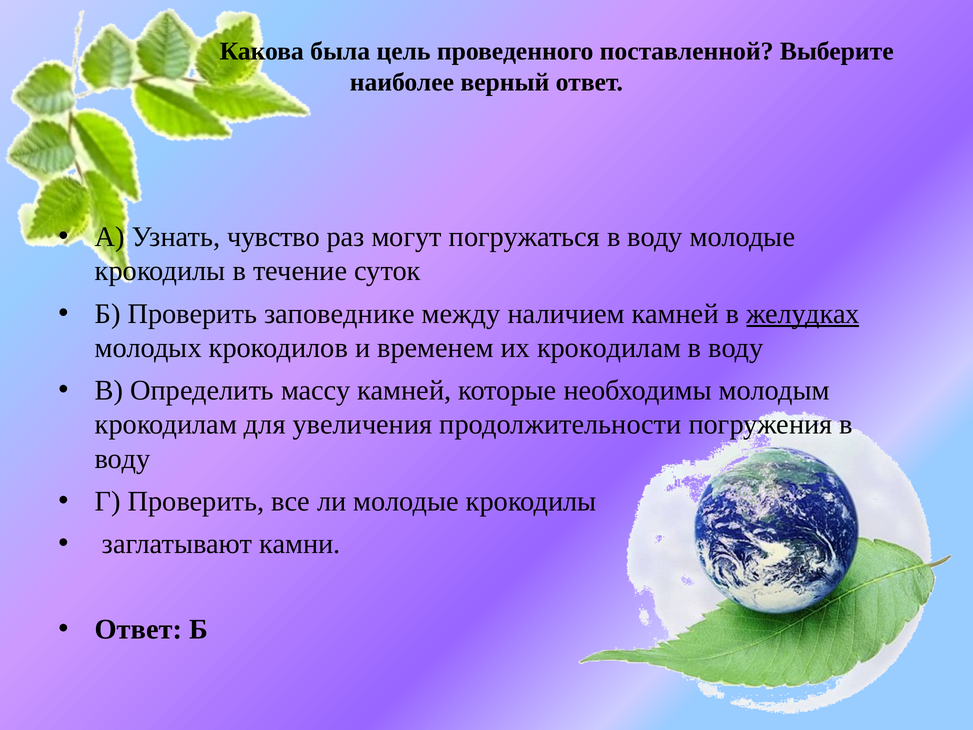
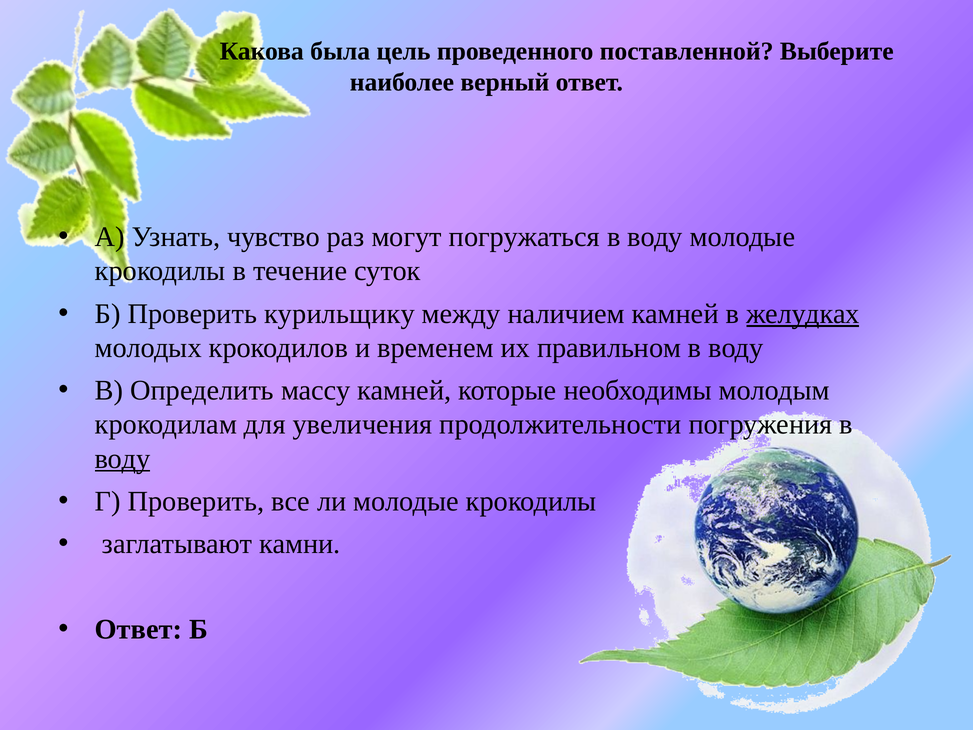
заповеднике: заповеднике -> курильщику (339, 314)
их крокодилам: крокодилам -> правильном (609, 348)
воду underline: none -> present (123, 459)
